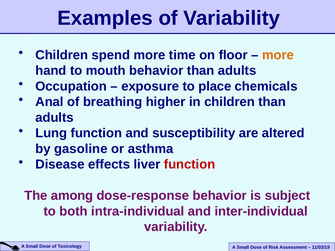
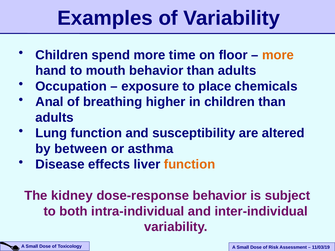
gasoline: gasoline -> between (81, 149)
function colour: red -> orange (190, 165)
among: among -> kidney (72, 196)
